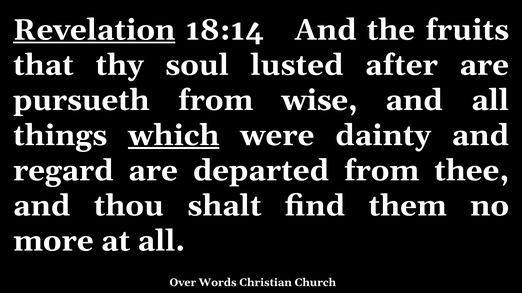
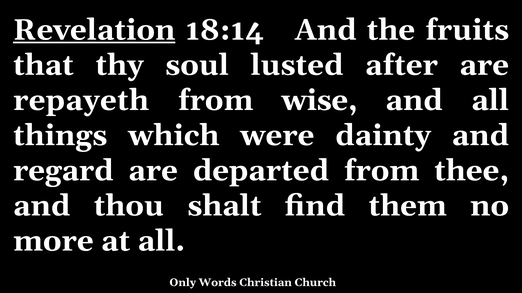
pursueth: pursueth -> repayeth (81, 100)
which underline: present -> none (174, 136)
Over: Over -> Only (183, 283)
